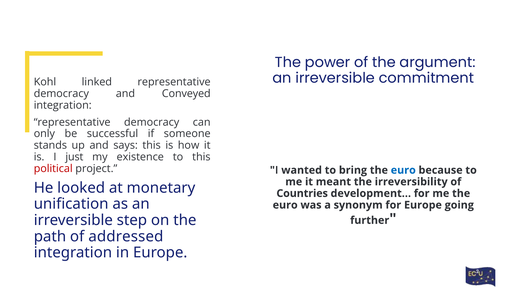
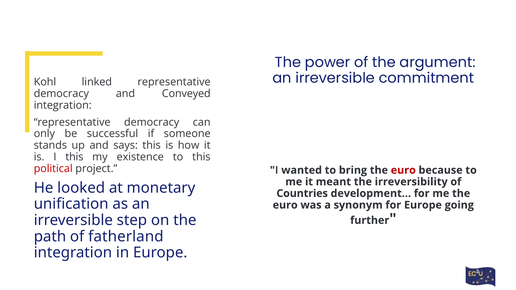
I just: just -> this (74, 157)
euro colour: blue -> red (403, 170)
addressed: addressed -> fatherland (126, 237)
